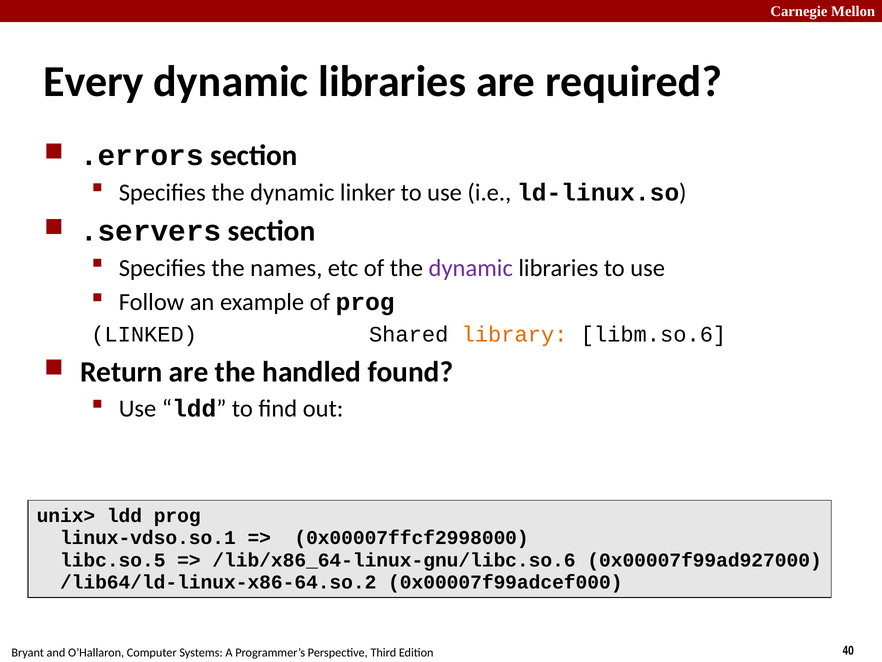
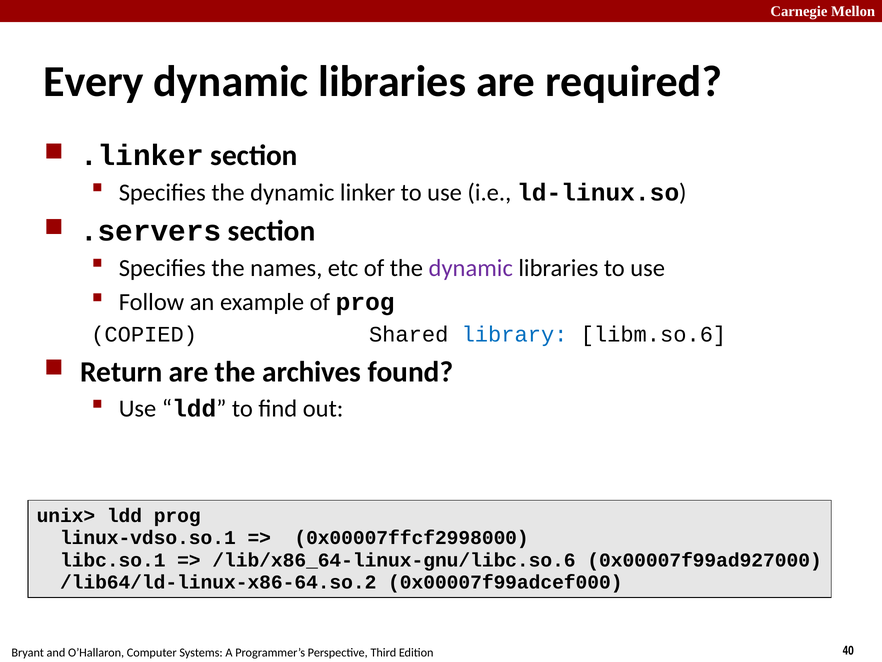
.errors: .errors -> .linker (142, 156)
LINKED: LINKED -> COPIED (144, 334)
library colour: orange -> blue (515, 334)
handled: handled -> archives (312, 372)
libc.so.5: libc.so.5 -> libc.so.1 (113, 560)
